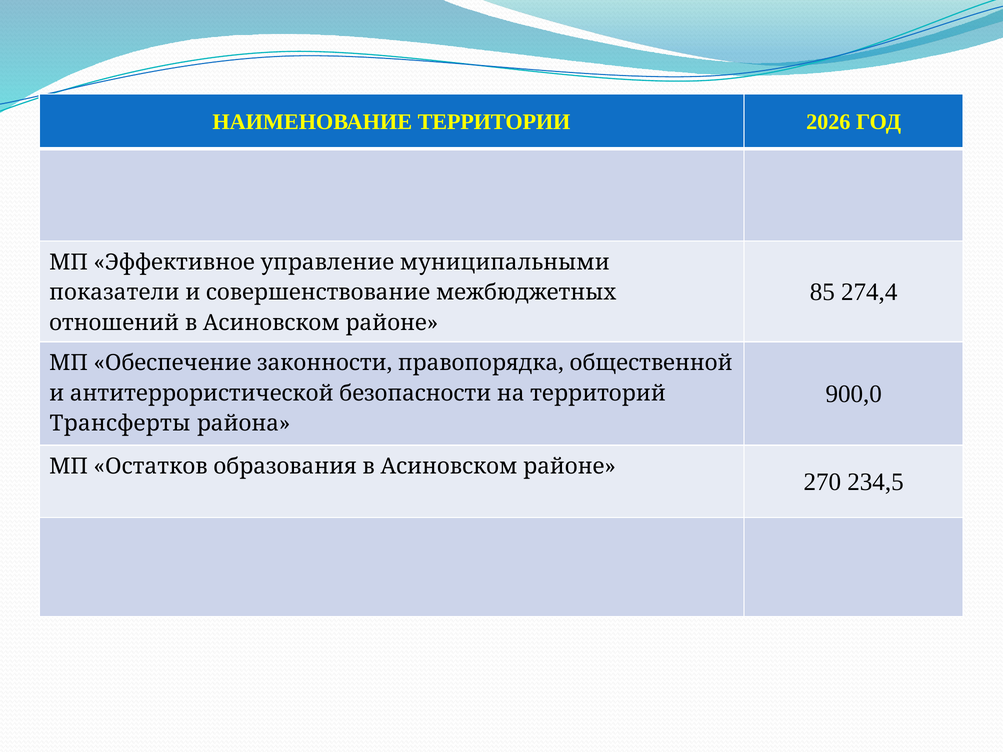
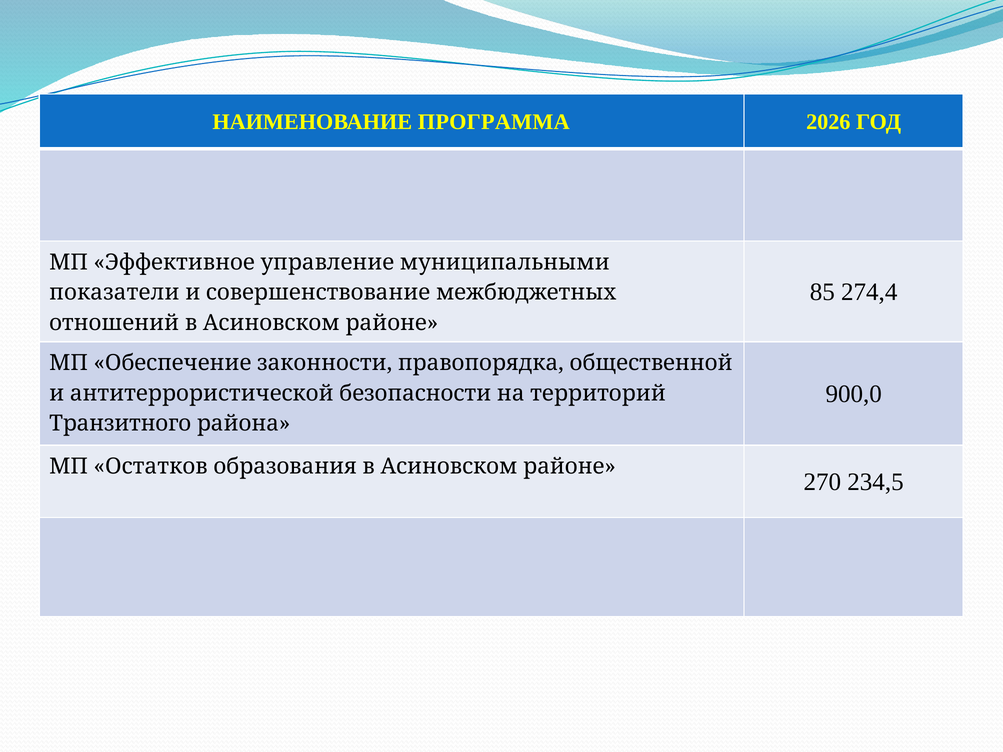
ТЕРРИТОРИИ: ТЕРРИТОРИИ -> ПРОГРАММА (494, 122)
Трансферты: Трансферты -> Транзитного (120, 424)
